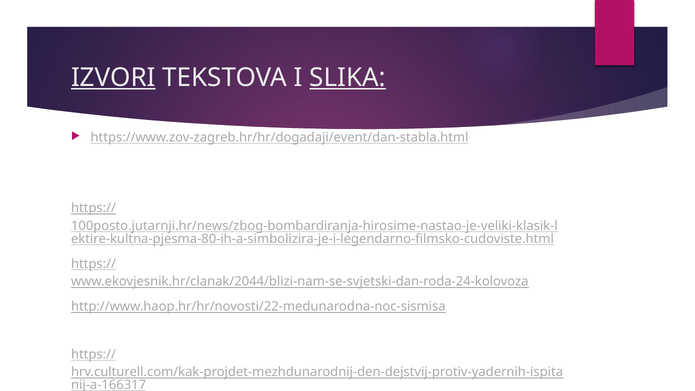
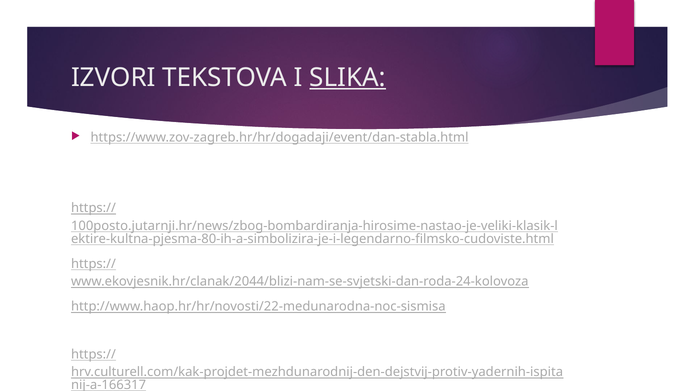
IZVORI underline: present -> none (113, 77)
